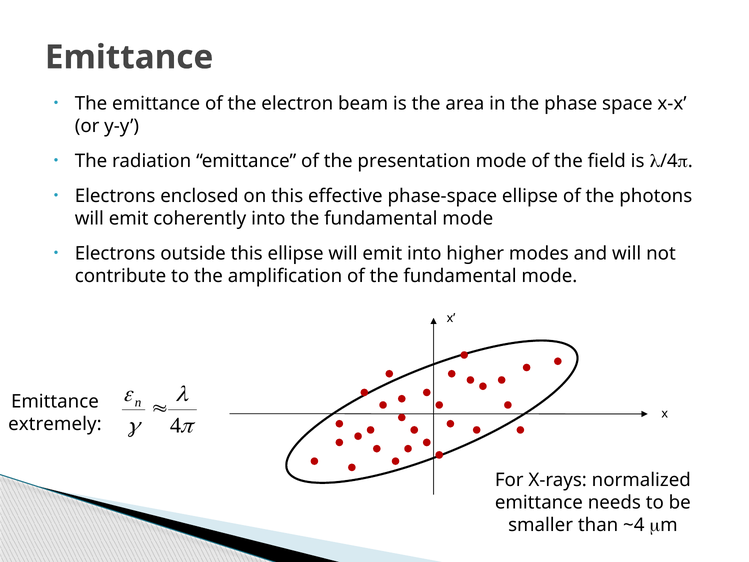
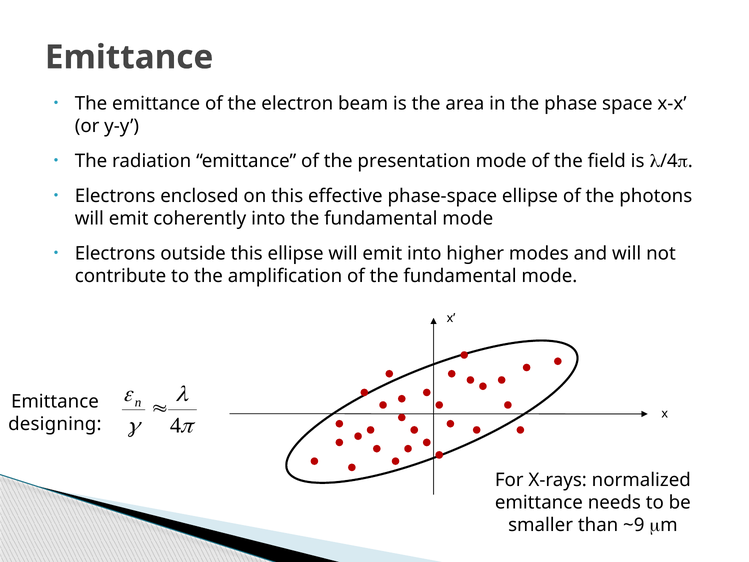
extremely: extremely -> designing (55, 424)
~4: ~4 -> ~9 (634, 525)
